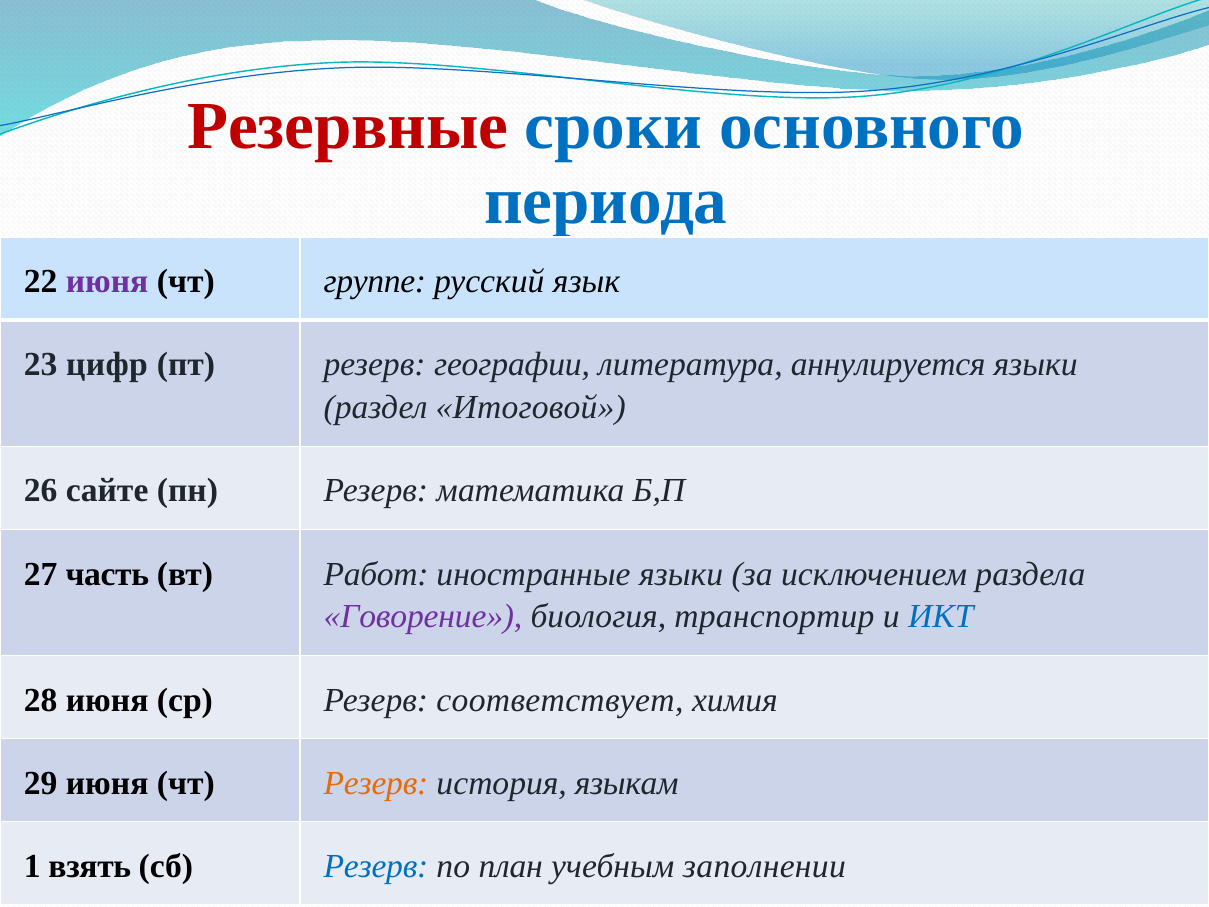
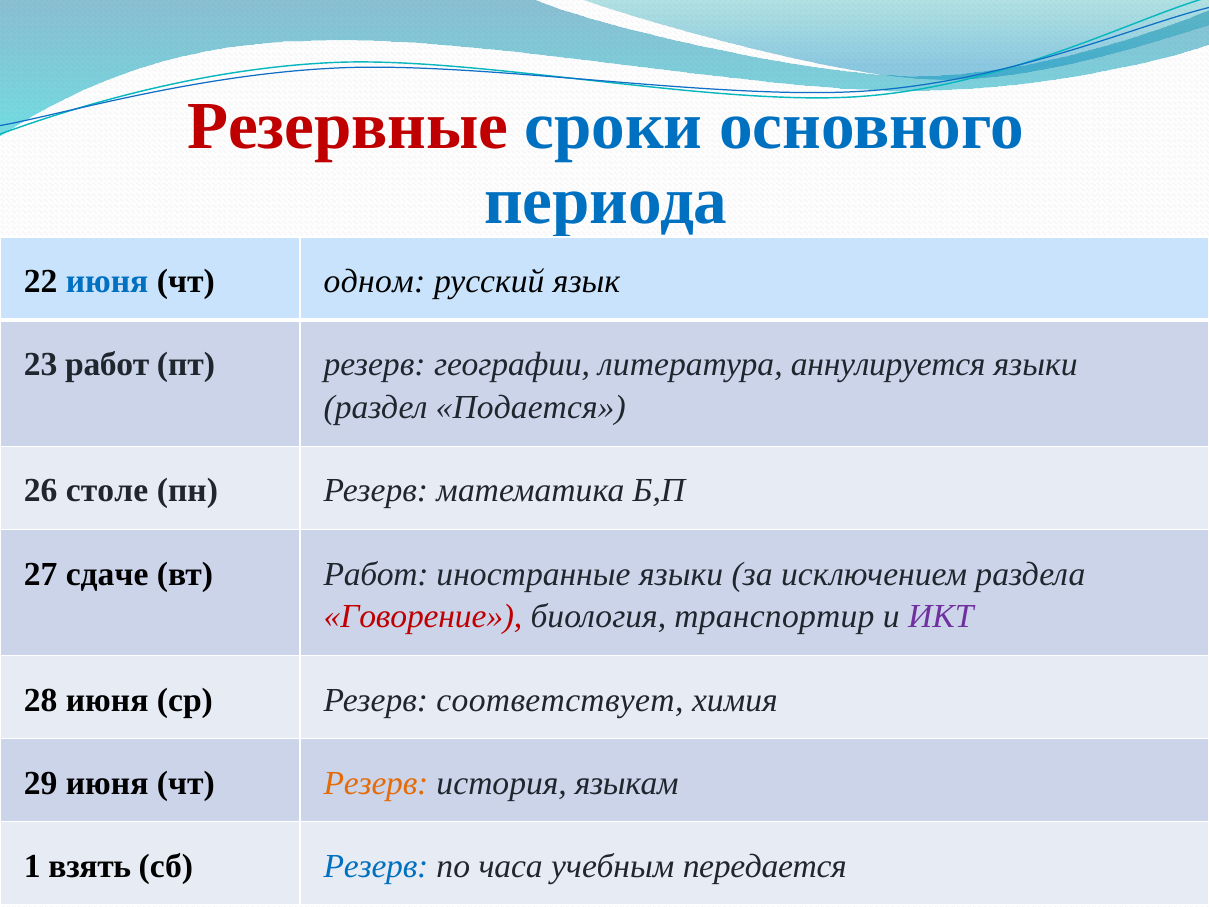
июня colour: purple -> blue (107, 282)
группе: группе -> одном (374, 282)
23 цифр: цифр -> работ (107, 365)
Итоговой: Итоговой -> Подается (531, 408)
сайте: сайте -> столе (107, 491)
часть: часть -> сдаче (107, 574)
Говорение colour: purple -> red (423, 617)
ИКТ colour: blue -> purple (941, 617)
план: план -> часа (511, 866)
заполнении: заполнении -> передается (765, 866)
